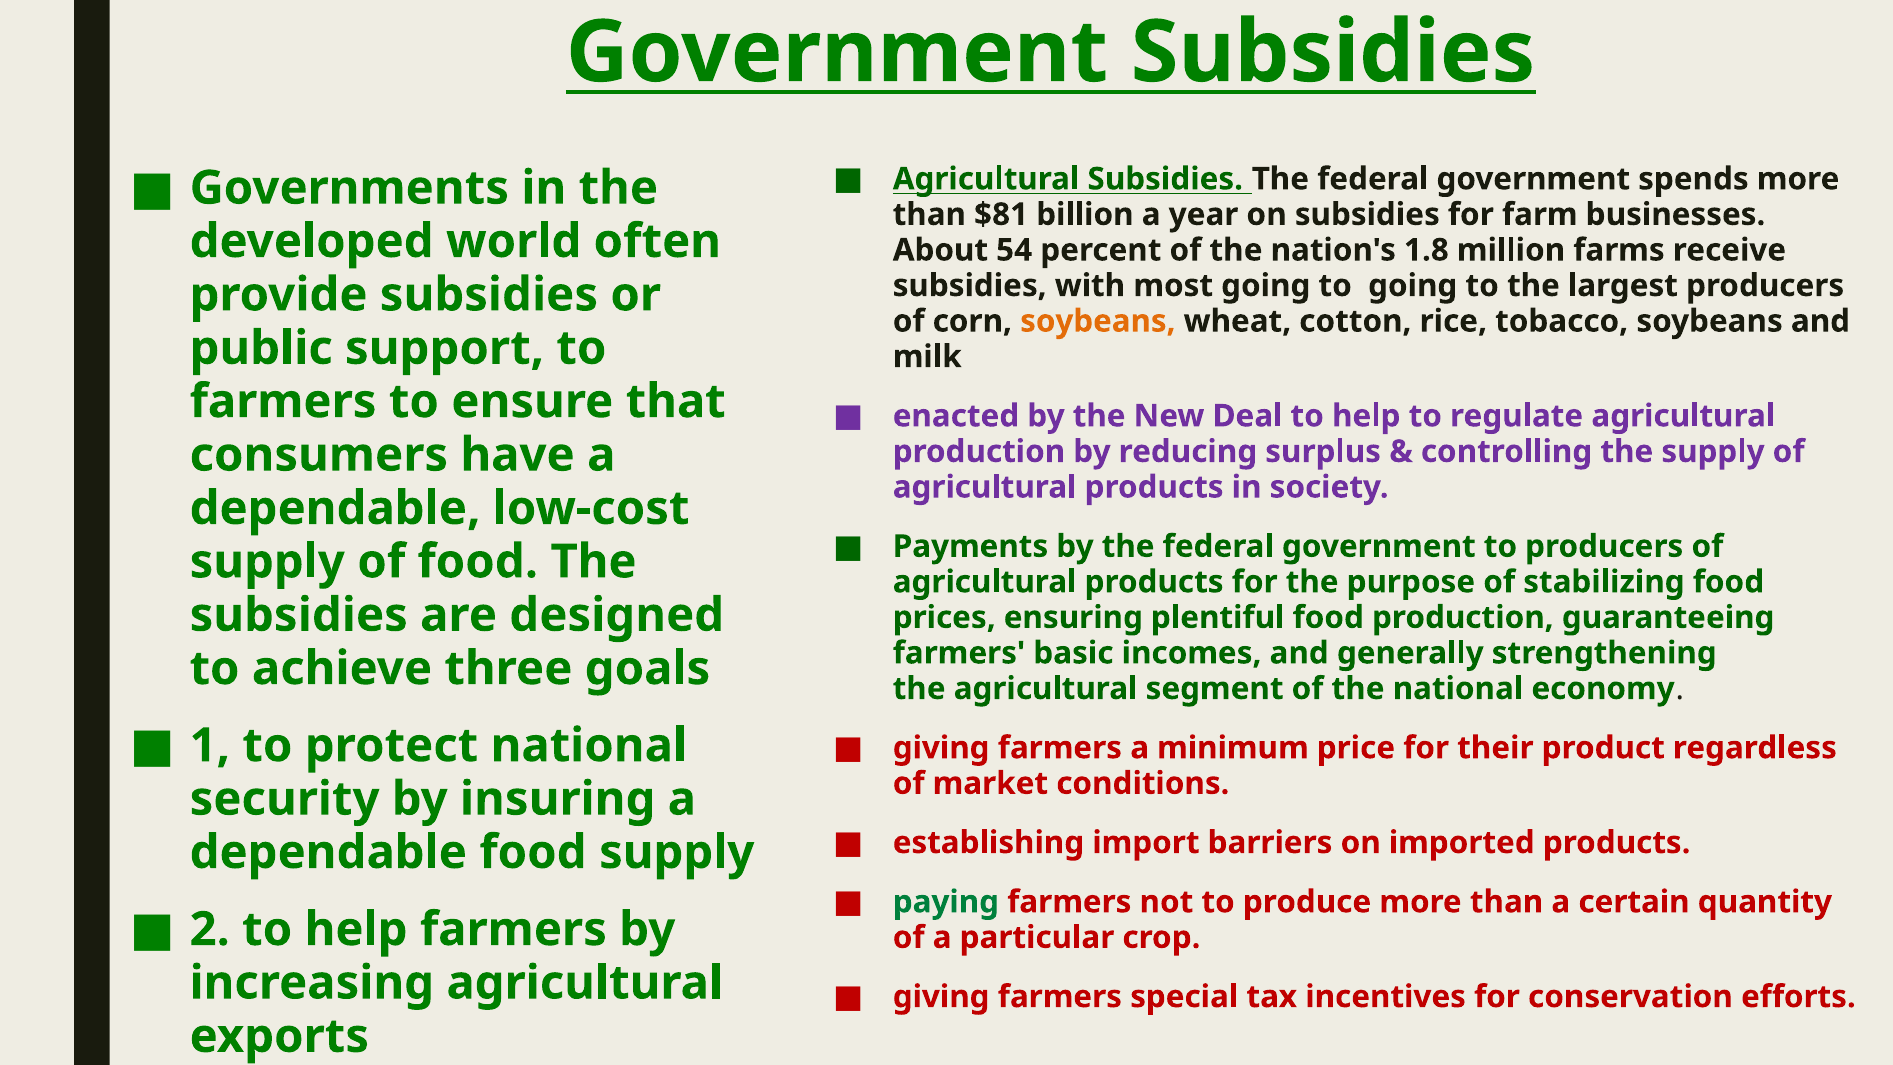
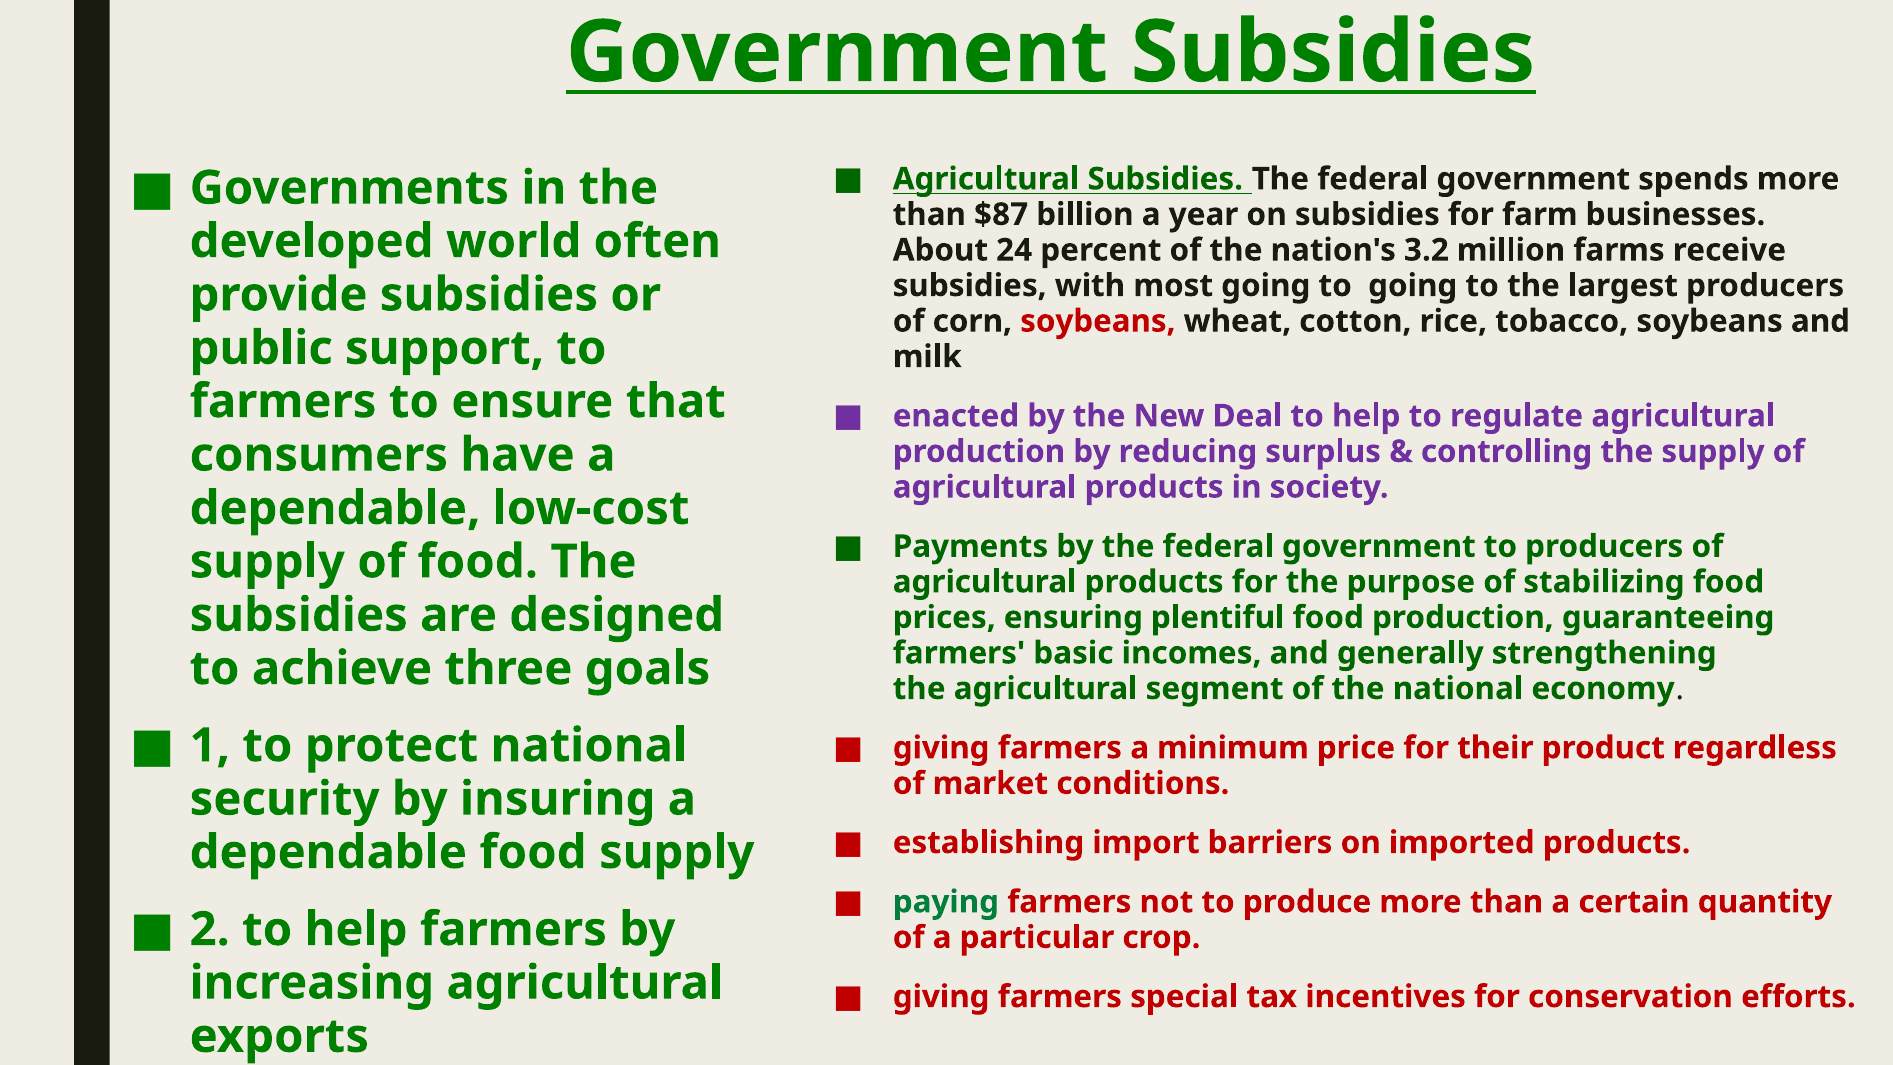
$81: $81 -> $87 (1001, 215)
54: 54 -> 24 (1014, 250)
1.8: 1.8 -> 3.2 (1426, 250)
soybeans colour: orange -> red (1098, 321)
